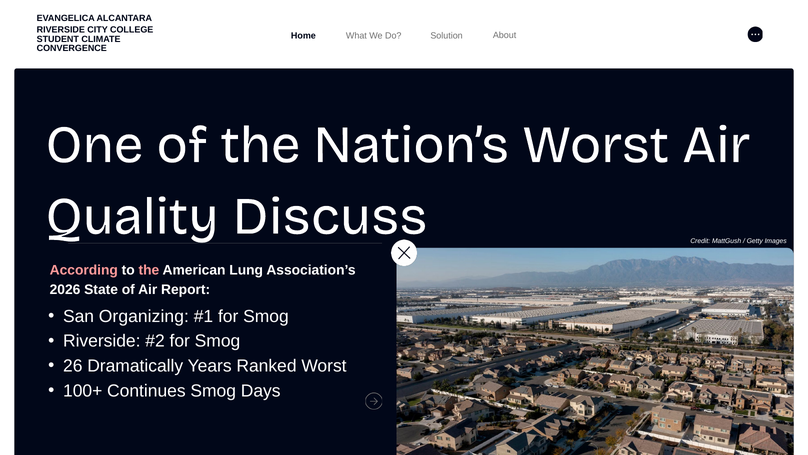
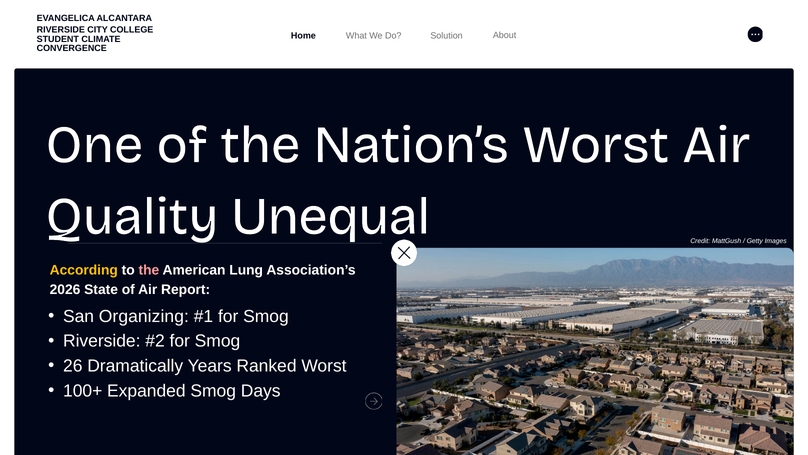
Discuss: Discuss -> Unequal (331, 216)
According colour: pink -> yellow (84, 270)
Continues: Continues -> Expanded (146, 391)
